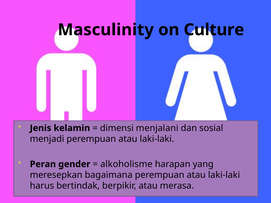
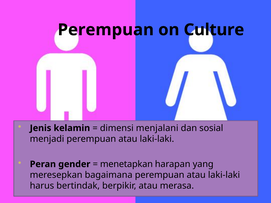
Masculinity: Masculinity -> Perempuan (106, 30)
alkoholisme: alkoholisme -> menetapkan (126, 164)
